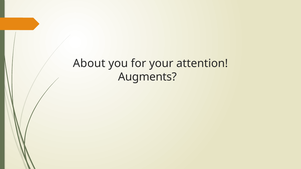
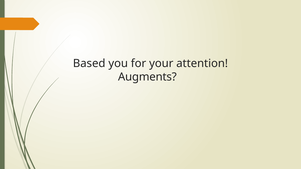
About: About -> Based (89, 63)
